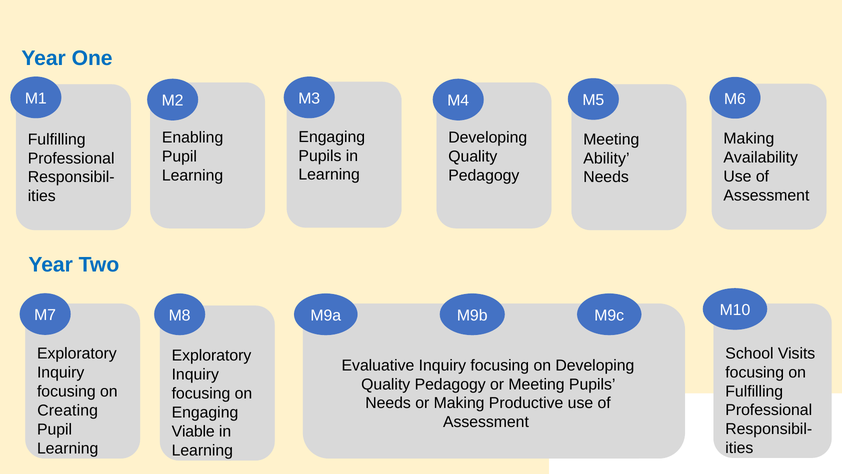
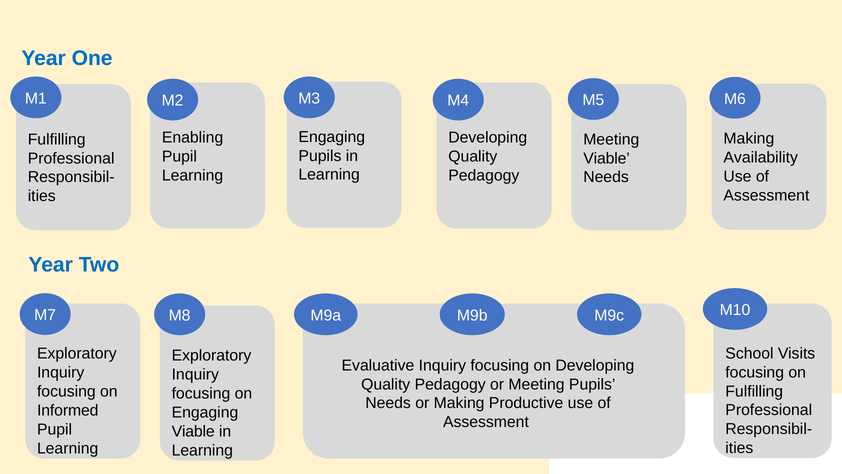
Ability: Ability -> Viable (607, 158)
Creating: Creating -> Informed (68, 410)
